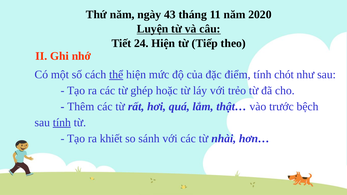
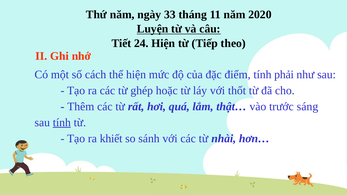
43: 43 -> 33 (170, 14)
thể underline: present -> none (116, 75)
chót: chót -> phải (284, 75)
trẻo: trẻo -> thốt (237, 91)
bệch: bệch -> sáng (307, 107)
